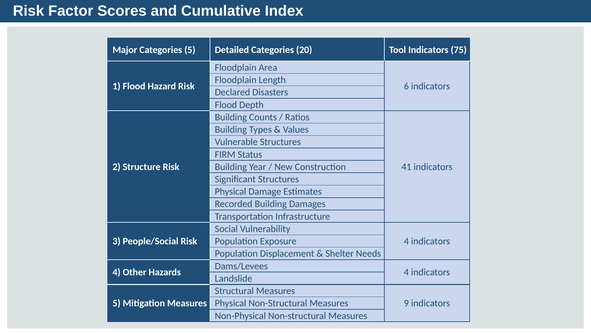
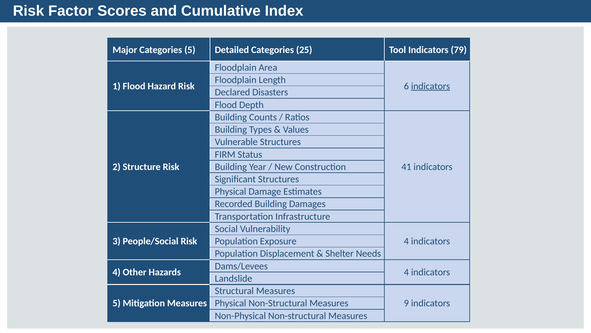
20: 20 -> 25 (304, 50)
75: 75 -> 79 (459, 50)
indicators underline: none -> present (431, 86)
